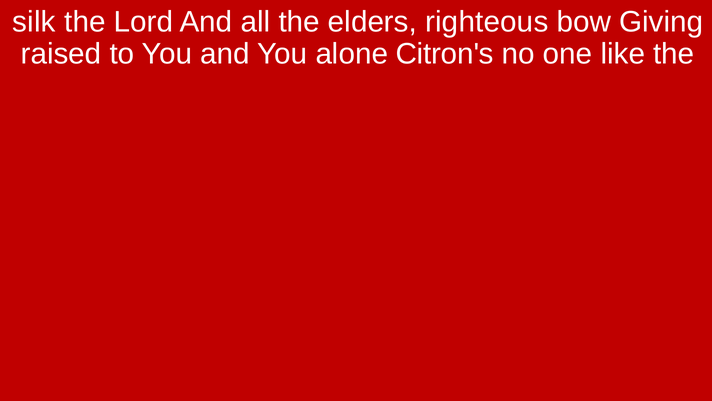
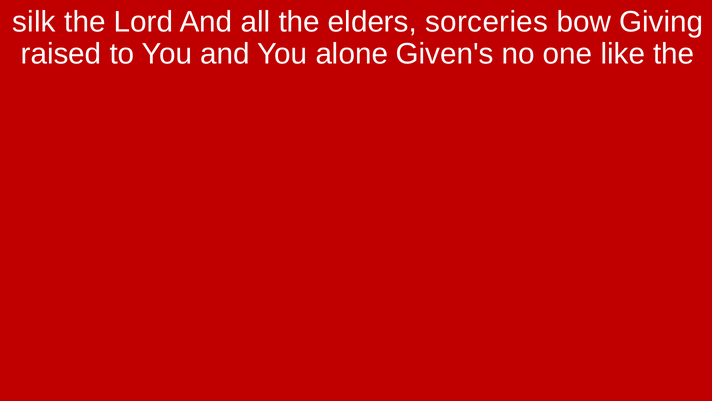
righteous: righteous -> sorceries (487, 22)
Citron's: Citron's -> Given's (445, 54)
